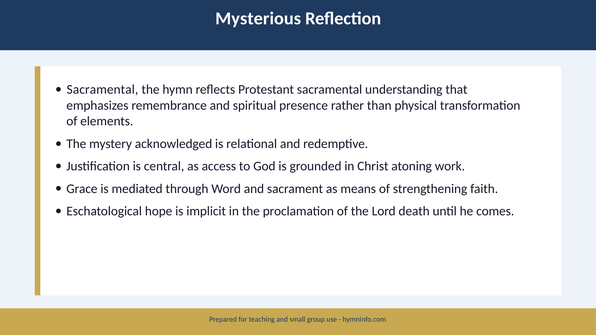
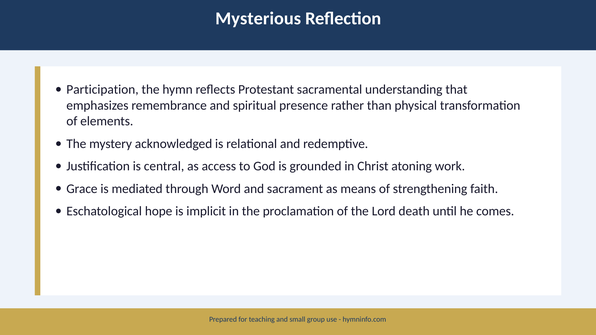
Sacramental: Sacramental -> Participation (102, 90)
